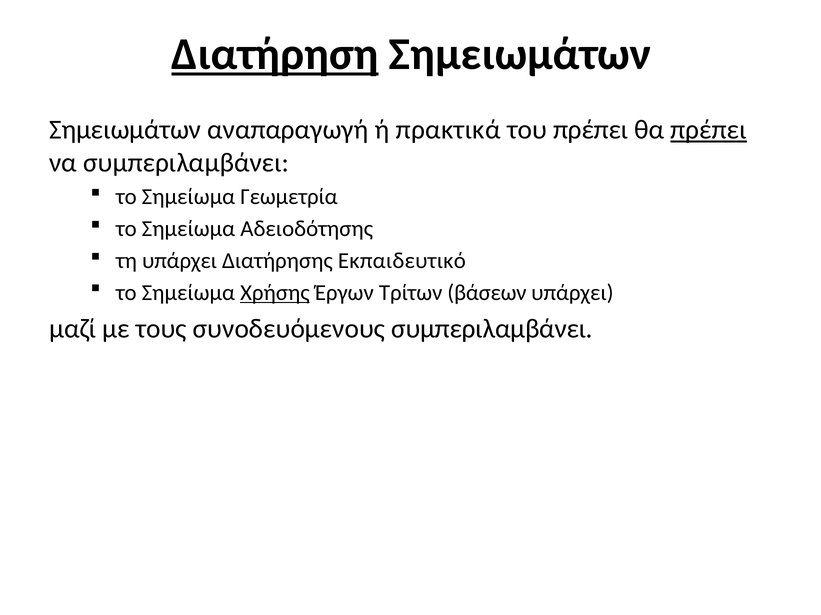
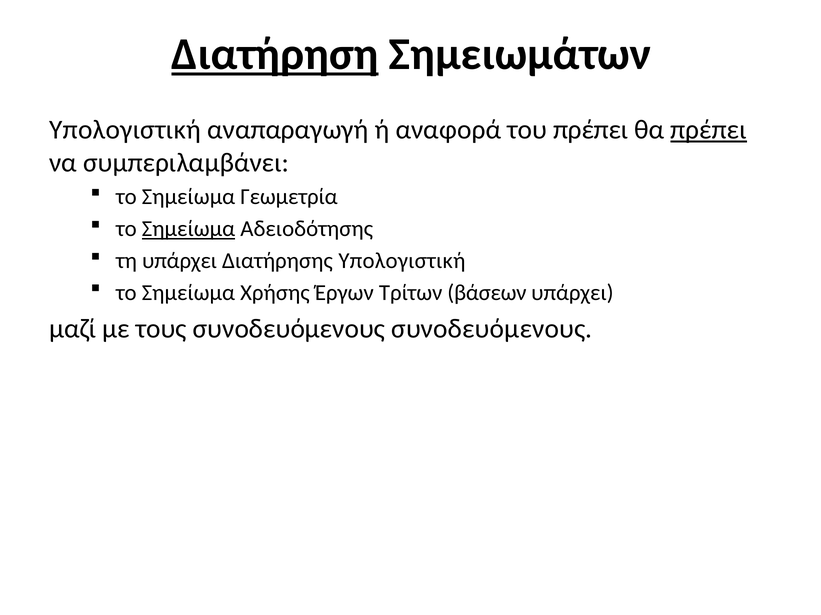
Σημειωμάτων: Σημειωμάτων -> Υπολογιστική (125, 130)
πρακτικά: πρακτικά -> αναφορά (448, 130)
Σημείωμα underline: none -> present (188, 229)
Διατήρησης Εκπαιδευτικό: Εκπαιδευτικό -> Υπολογιστική (402, 261)
Χρήσης underline: present -> none (275, 293)
συνοδευόμενους συμπεριλαμβάνει: συμπεριλαμβάνει -> συνοδευόμενους (492, 329)
